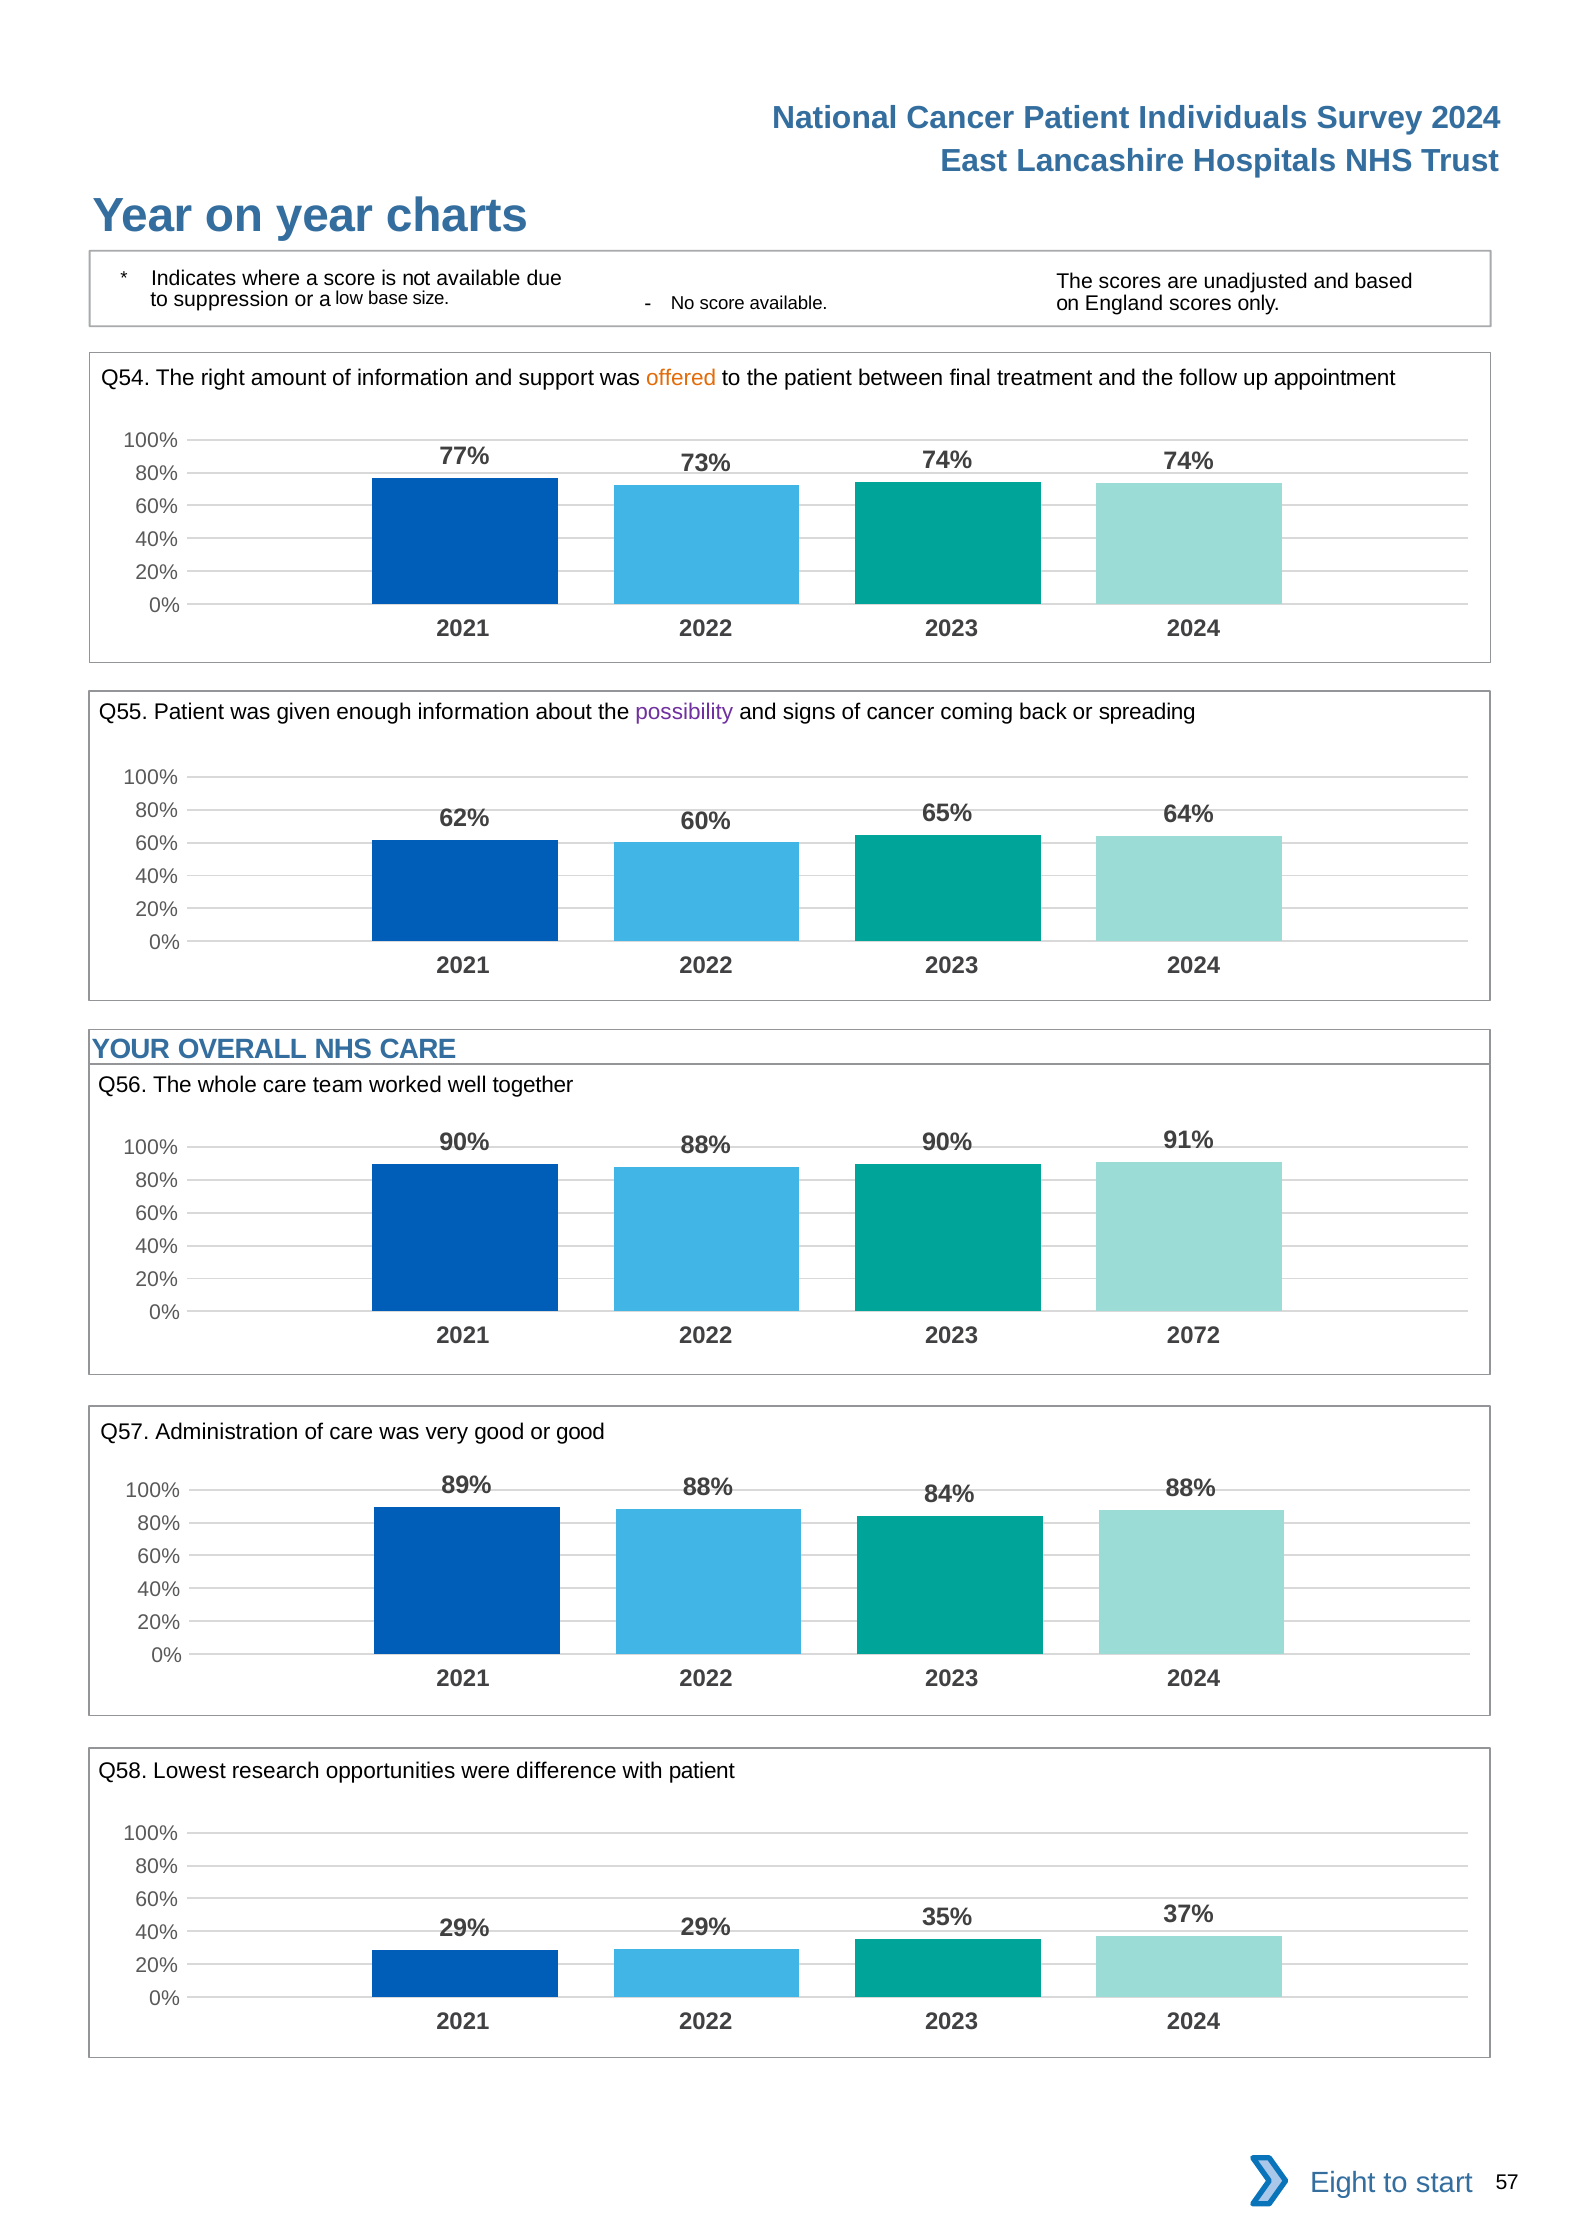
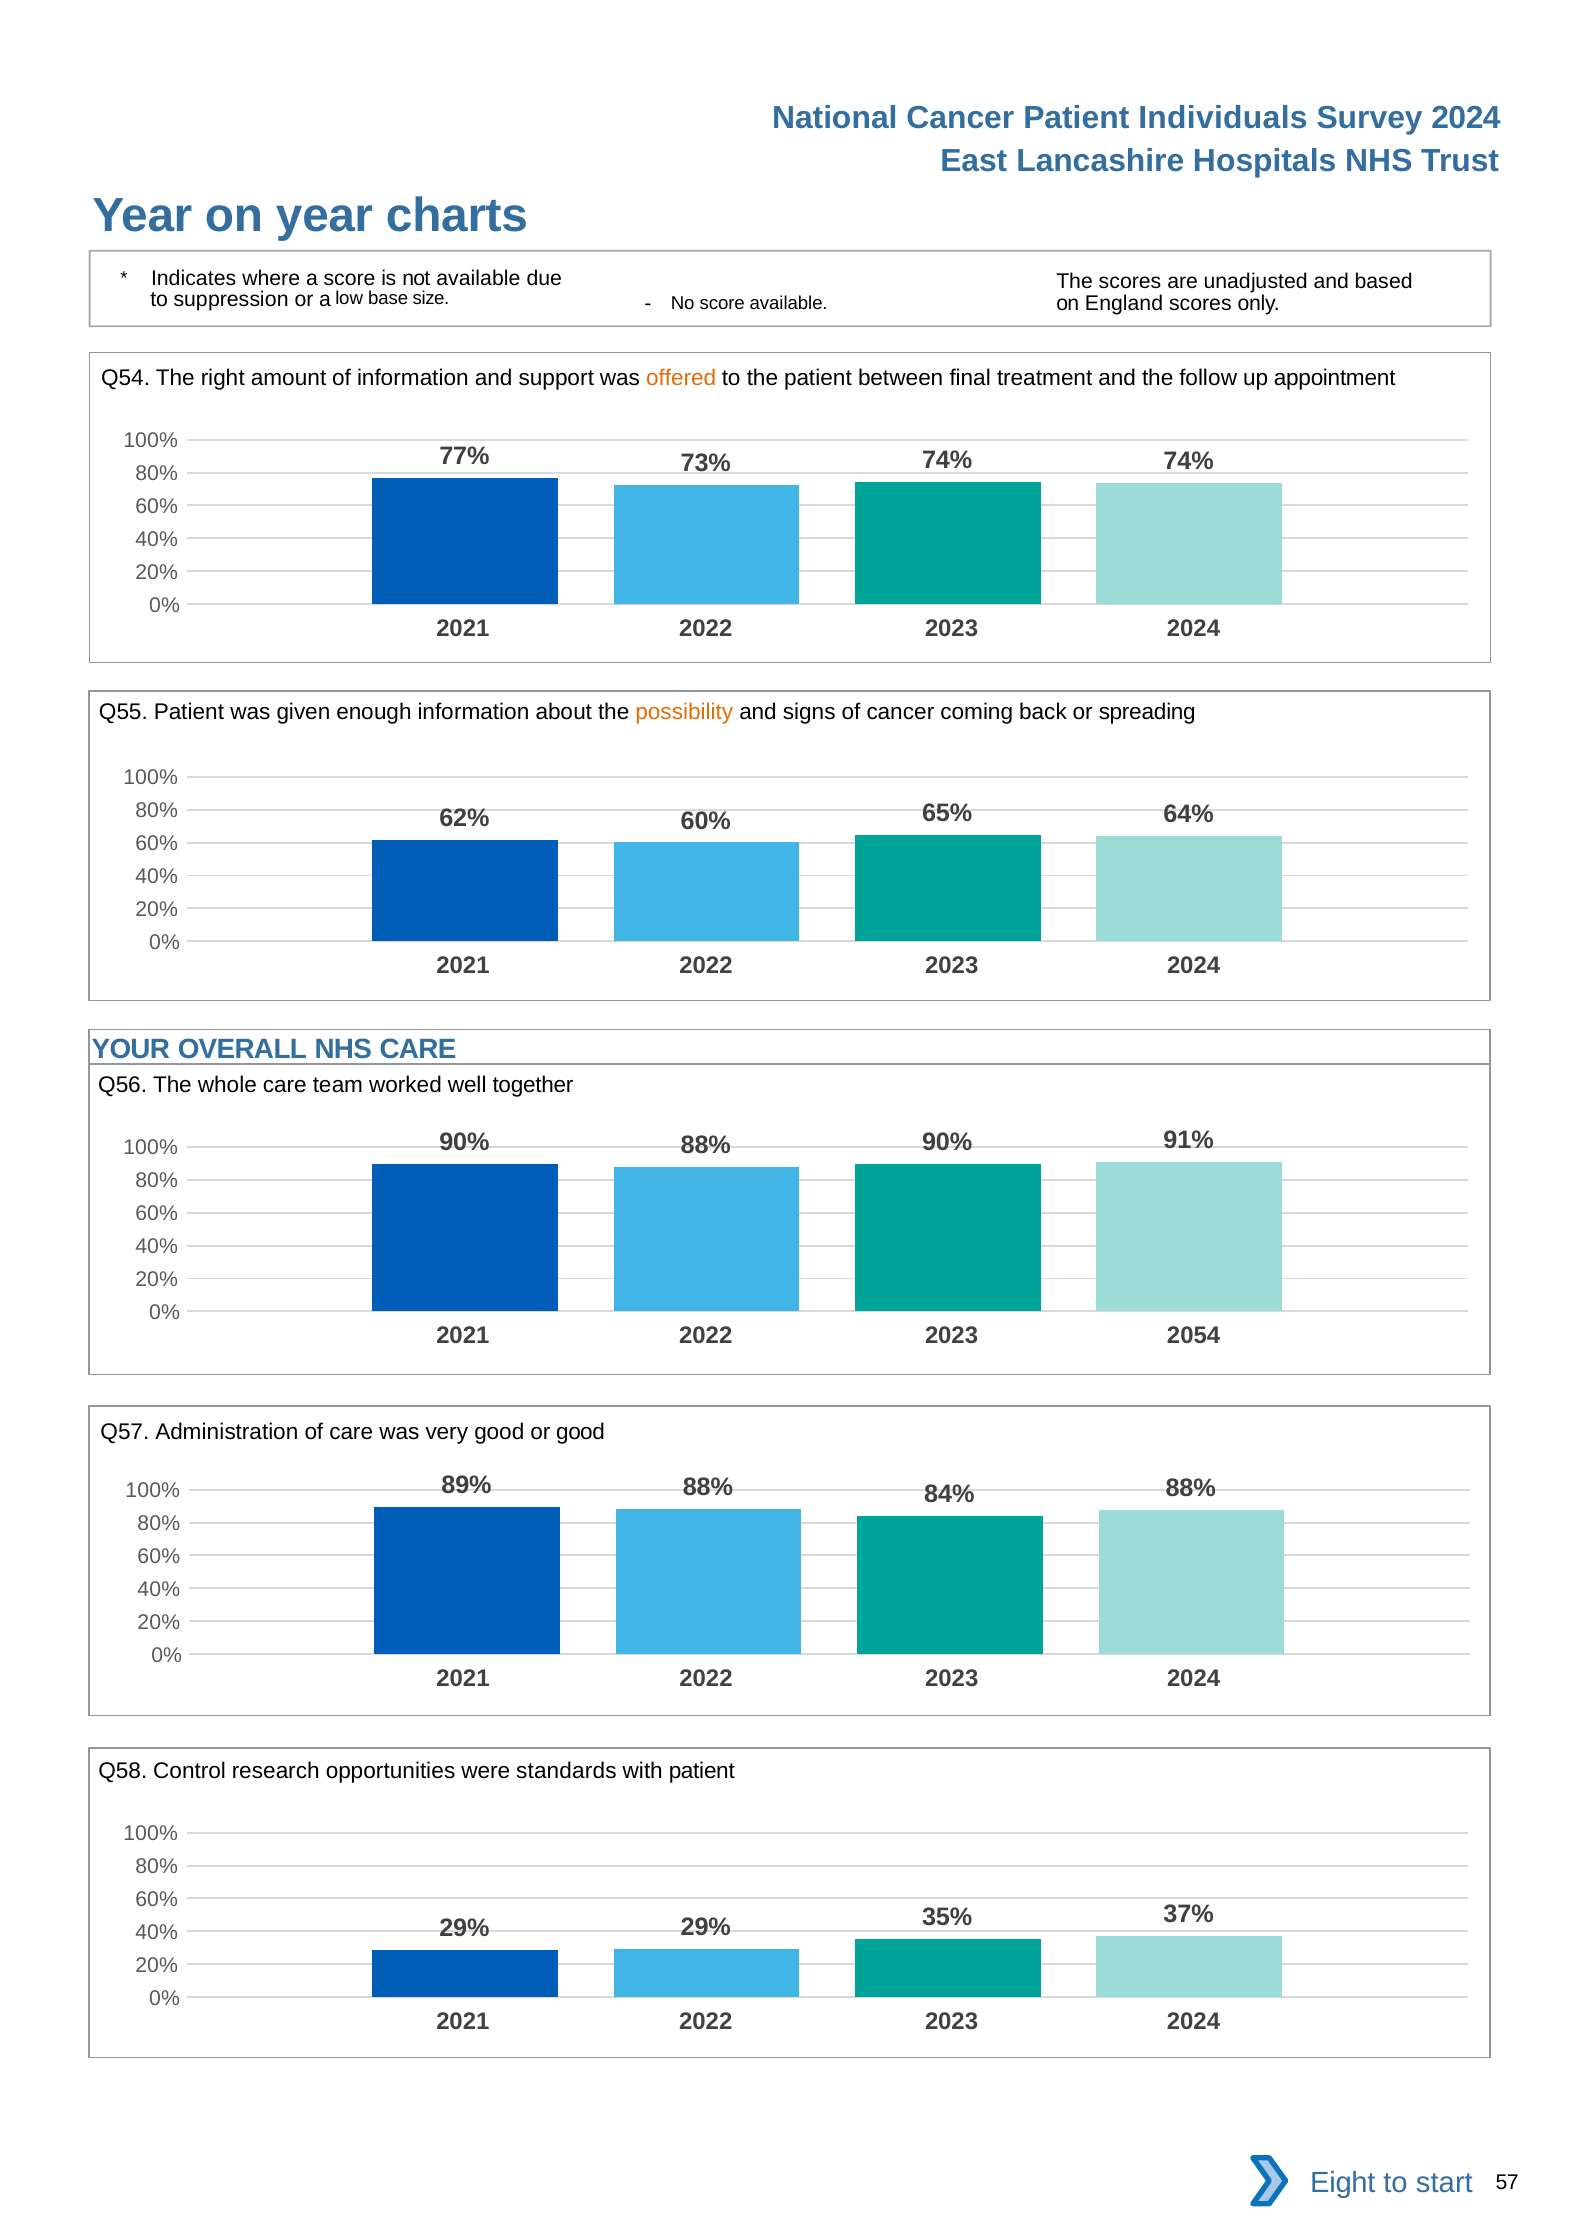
possibility colour: purple -> orange (684, 712)
2072: 2072 -> 2054 (1194, 1335)
Lowest: Lowest -> Control (190, 1770)
difference: difference -> standards (566, 1770)
